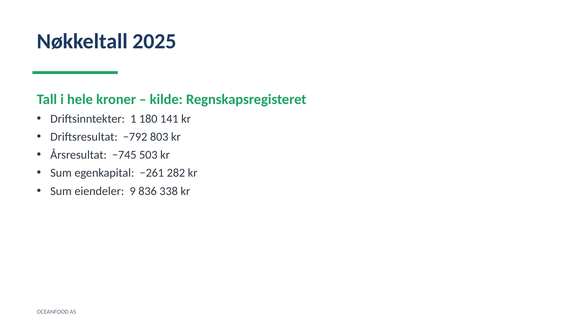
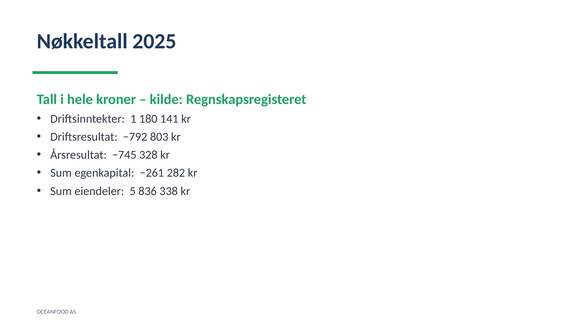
503: 503 -> 328 (148, 155)
9: 9 -> 5 (133, 191)
